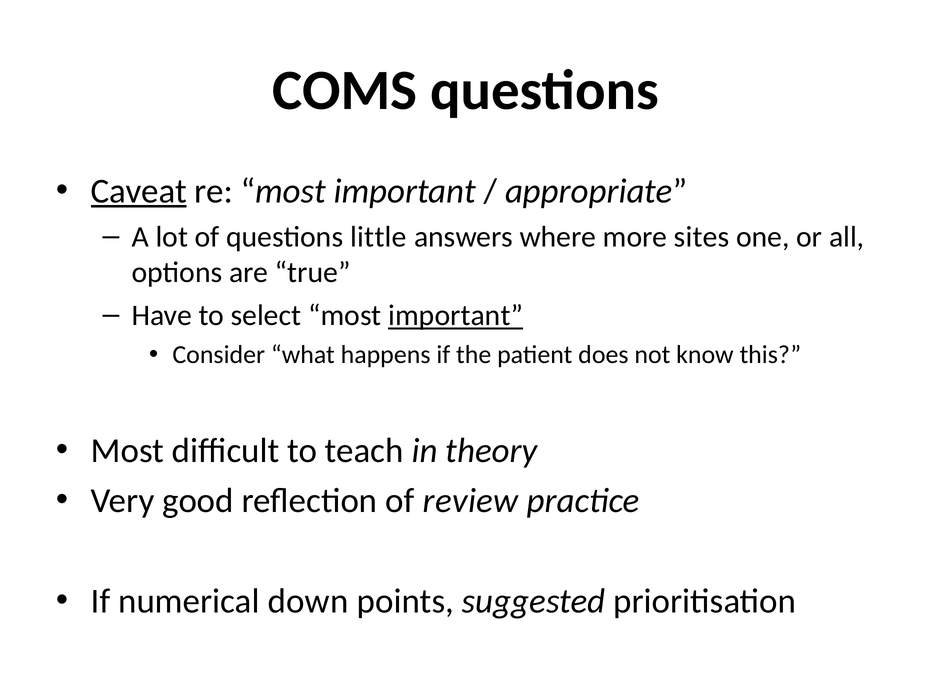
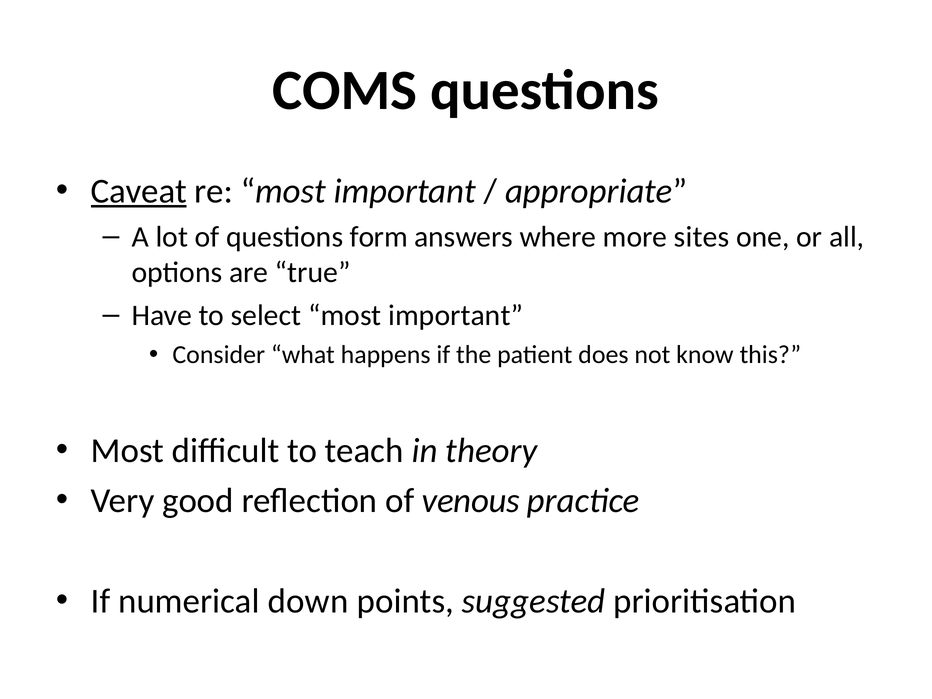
little: little -> form (379, 237)
important underline: present -> none (456, 316)
review: review -> venous (471, 501)
